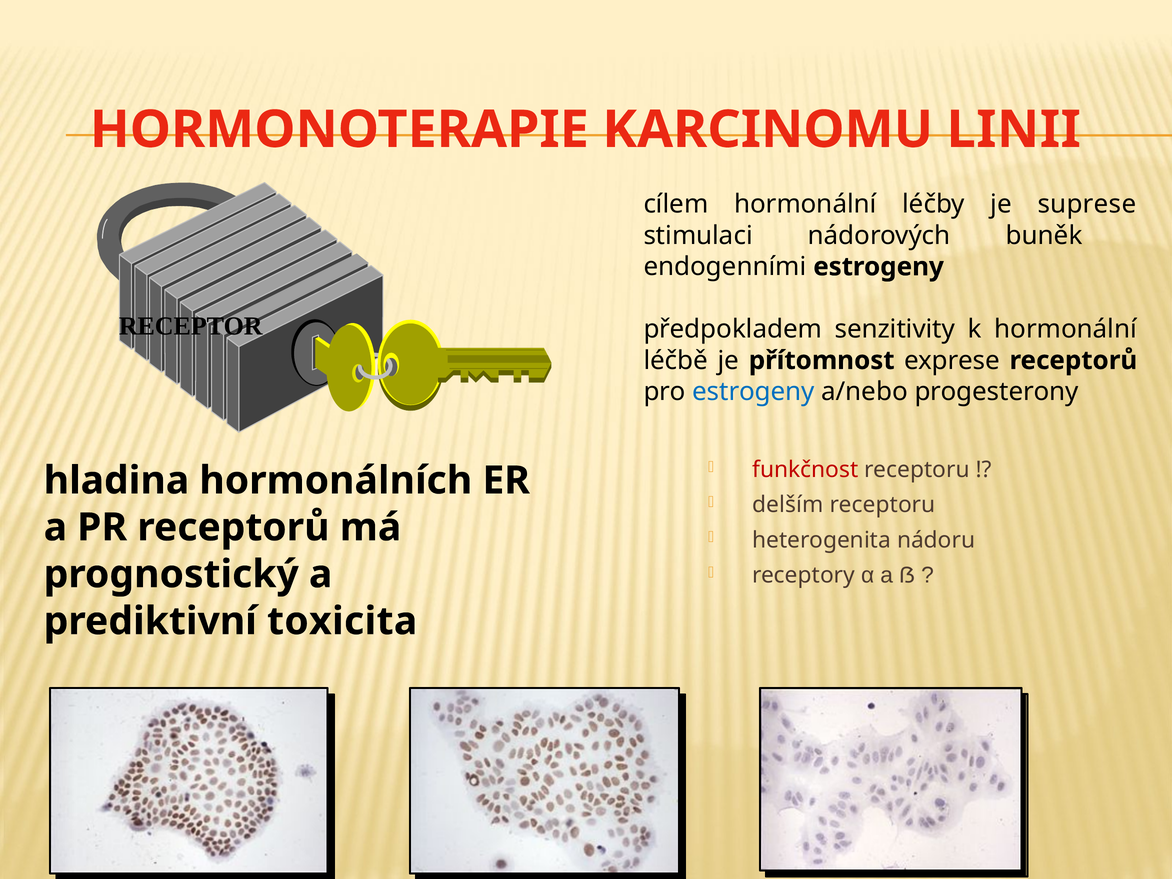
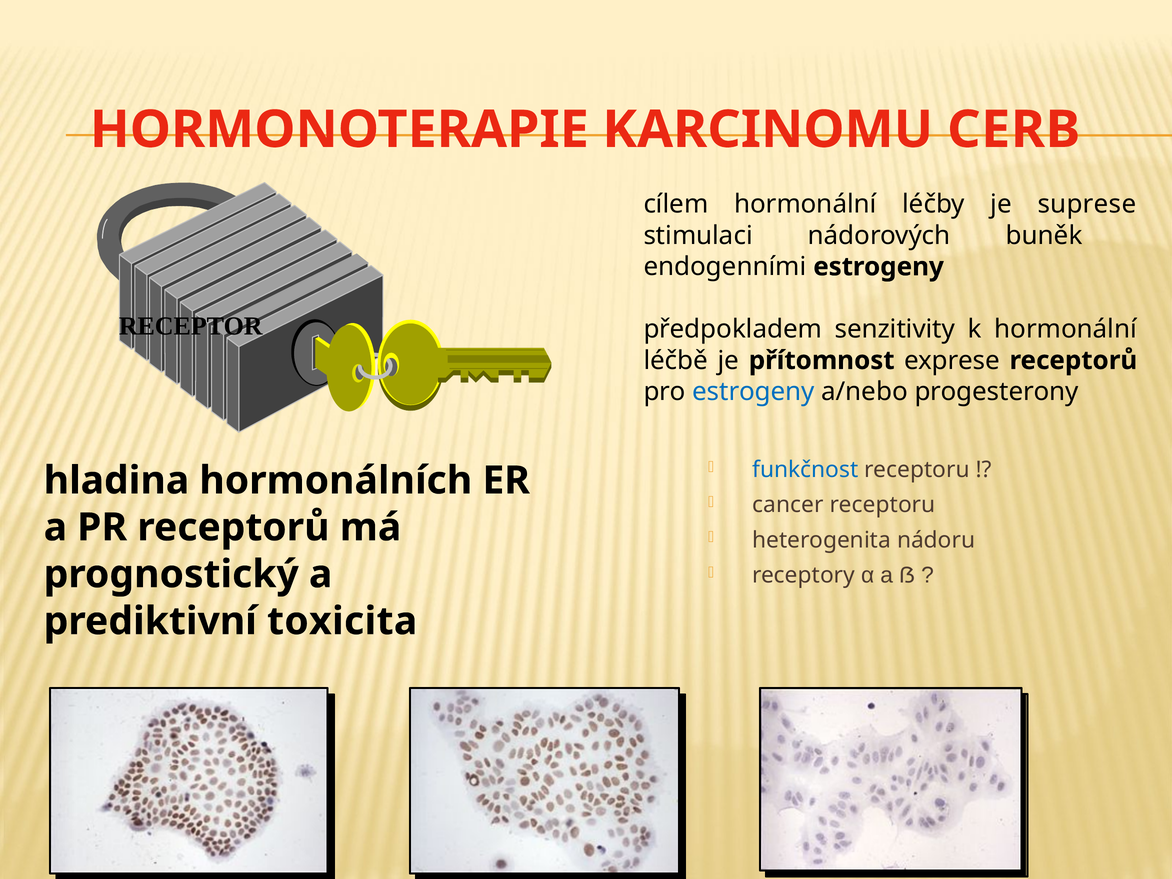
LINII: LINII -> CERB (1014, 130)
funkčnost colour: red -> blue (805, 470)
delším: delším -> cancer (788, 505)
